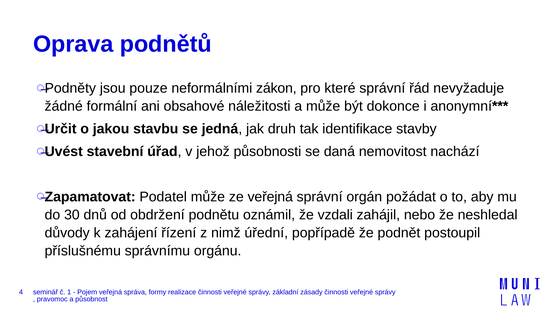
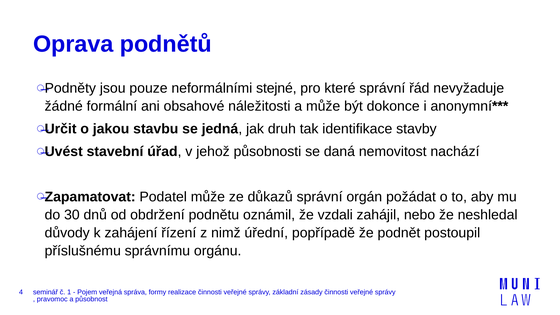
zákon: zákon -> stejné (276, 88)
ze veřejná: veřejná -> důkazů (270, 197)
